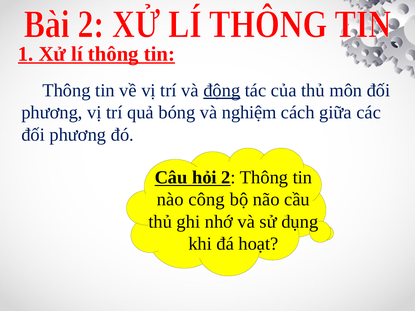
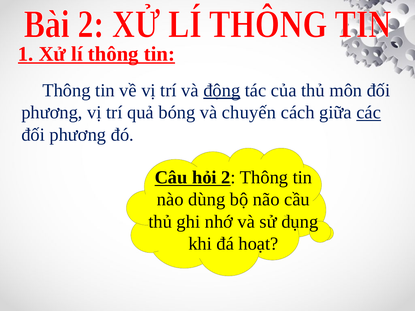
nghiệm: nghiệm -> chuyến (249, 113)
các underline: none -> present (369, 113)
công: công -> dùng (207, 200)
